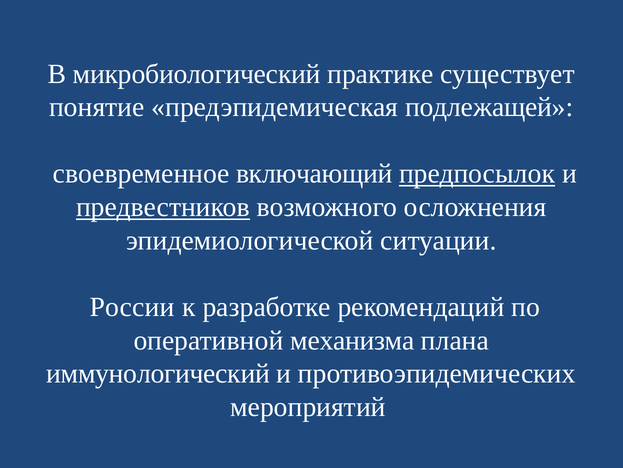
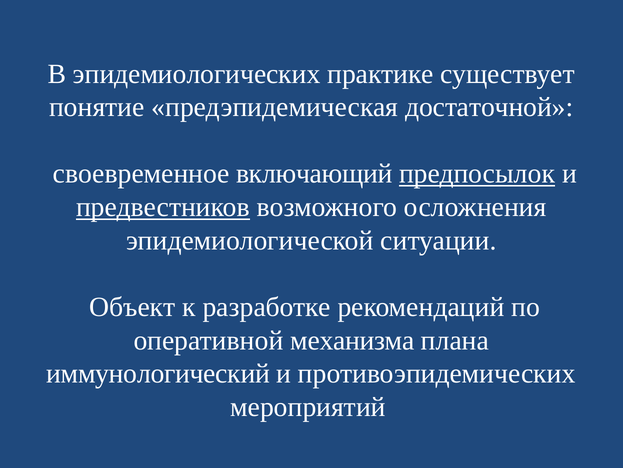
микробиологический: микробиологический -> эпидемиологических (197, 74)
подлежащей: подлежащей -> достаточной (489, 107)
России: России -> Объект (132, 307)
